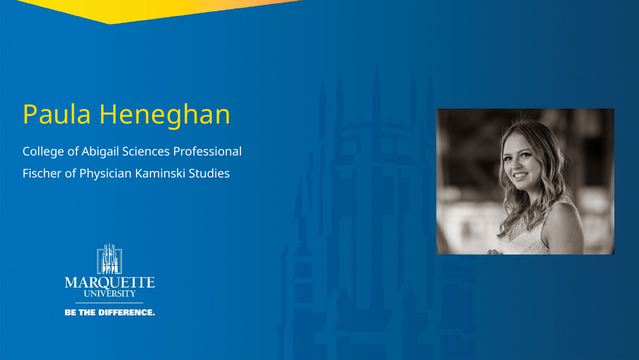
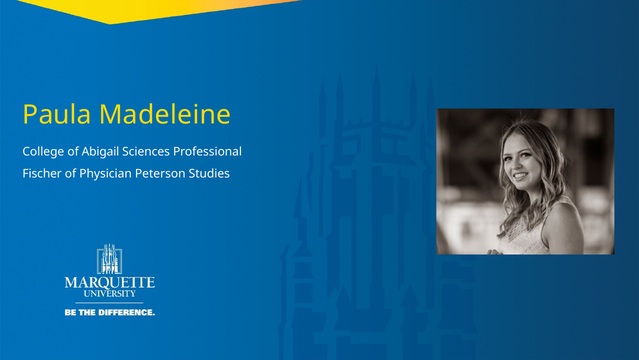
Heneghan: Heneghan -> Madeleine (165, 115)
Kaminski: Kaminski -> Peterson (160, 174)
